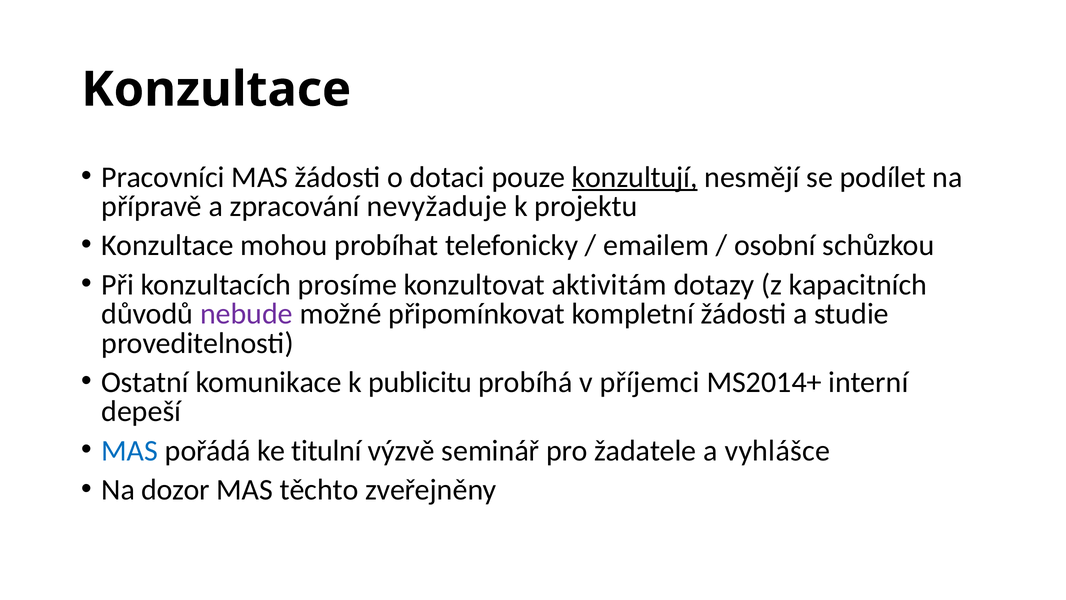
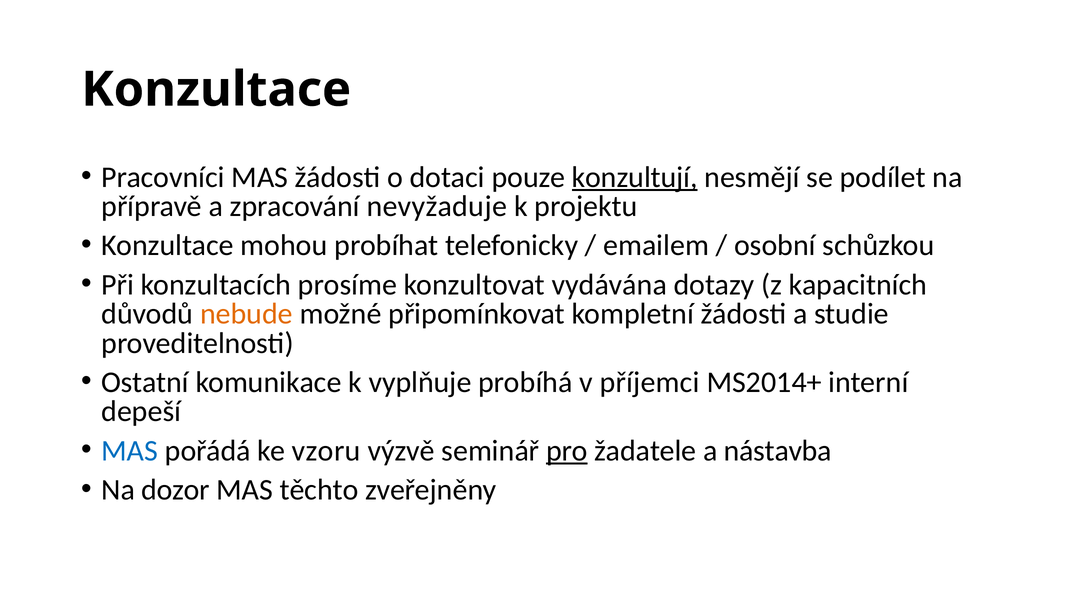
aktivitám: aktivitám -> vydávána (609, 285)
nebude colour: purple -> orange (246, 314)
publicitu: publicitu -> vyplňuje (420, 382)
titulní: titulní -> vzoru (326, 450)
pro underline: none -> present (567, 450)
vyhlášce: vyhlášce -> nástavba (778, 450)
